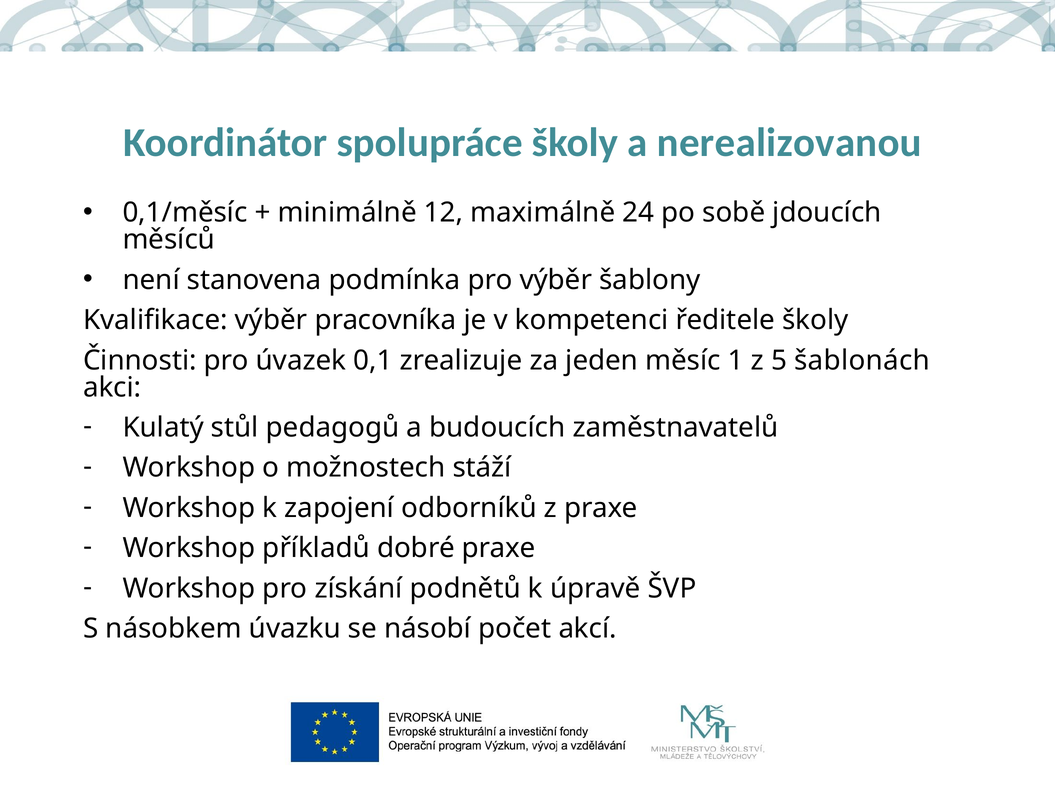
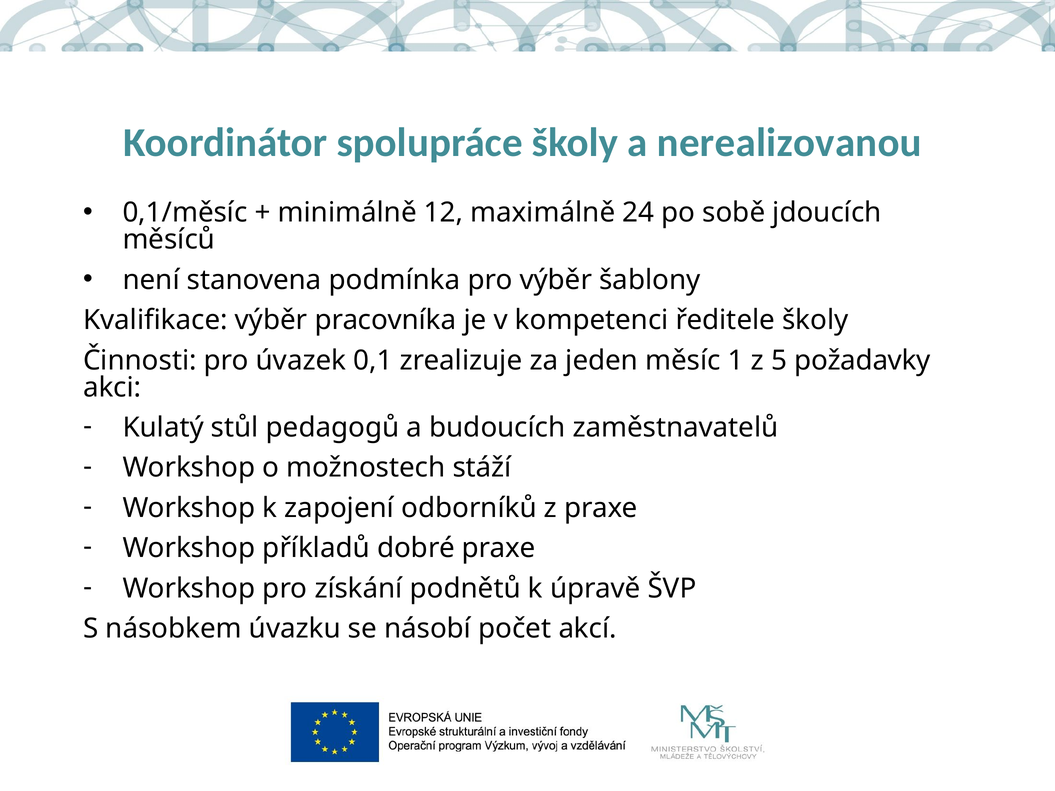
šablonách: šablonách -> požadavky (862, 360)
